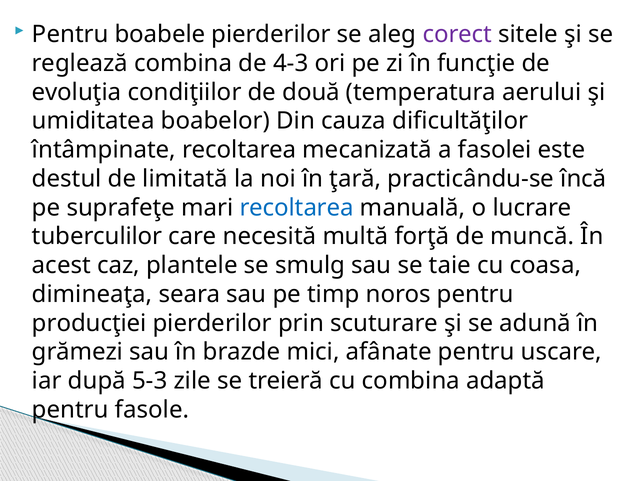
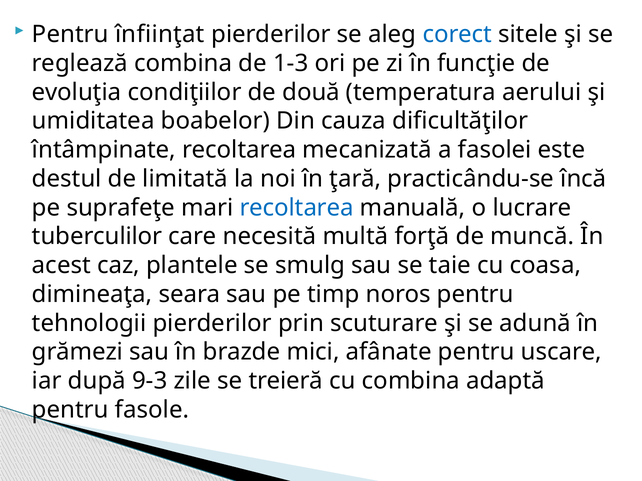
boabele: boabele -> înfiinţat (160, 34)
corect colour: purple -> blue (457, 34)
4-3: 4-3 -> 1-3 (291, 63)
producţiei: producţiei -> tehnologii (89, 323)
5-3: 5-3 -> 9-3 (150, 381)
